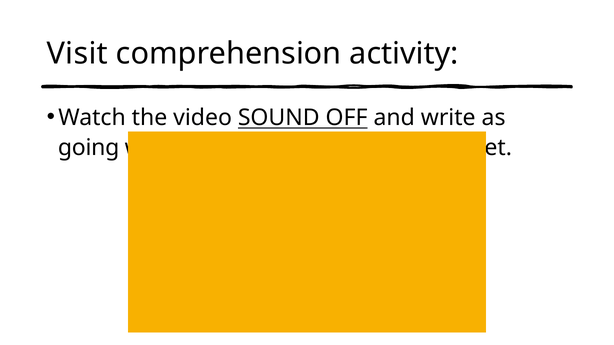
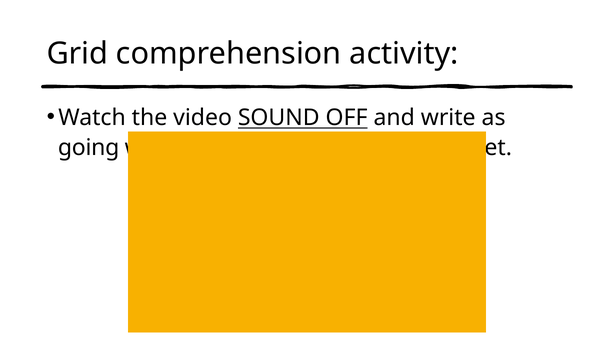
Visit: Visit -> Grid (77, 54)
